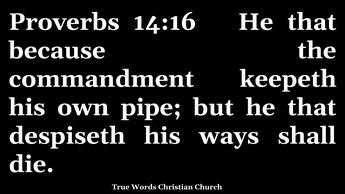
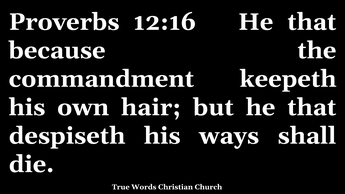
14:16: 14:16 -> 12:16 (165, 22)
pipe: pipe -> hair (151, 107)
